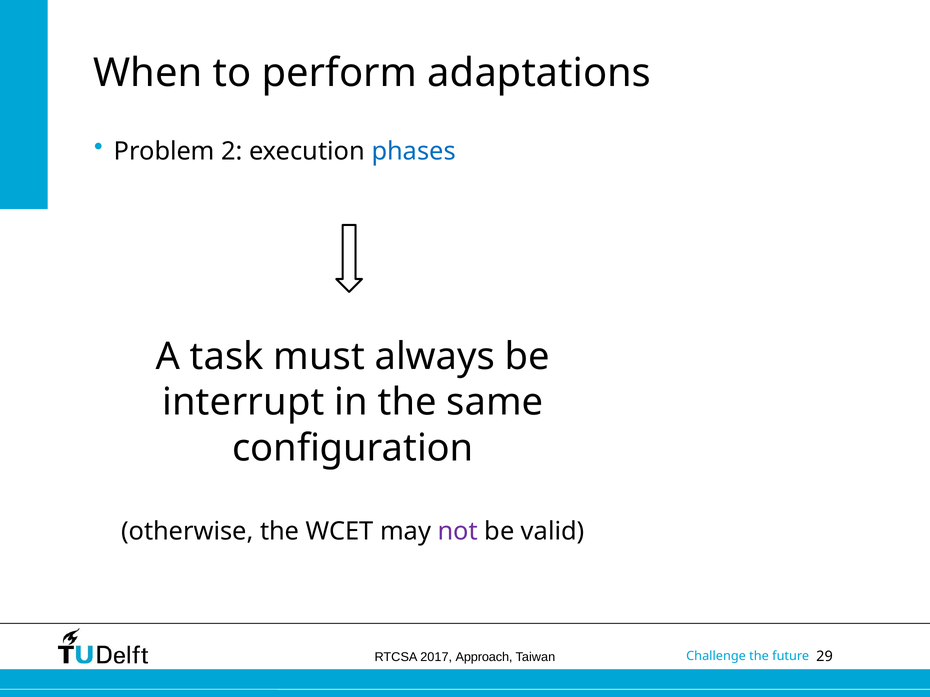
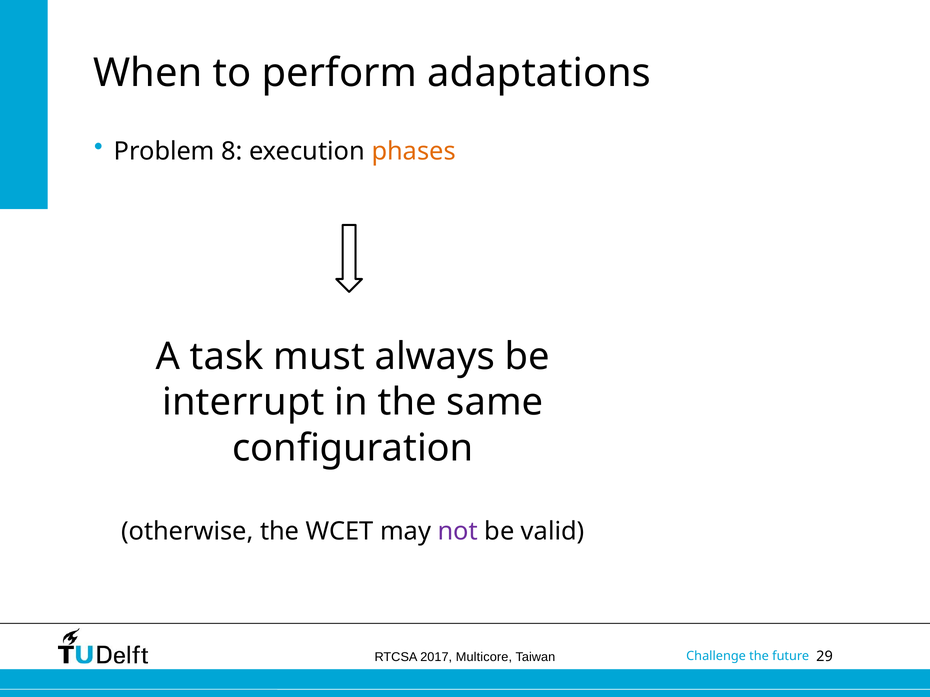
2: 2 -> 8 (232, 151)
phases colour: blue -> orange (414, 151)
Approach: Approach -> Multicore (484, 658)
